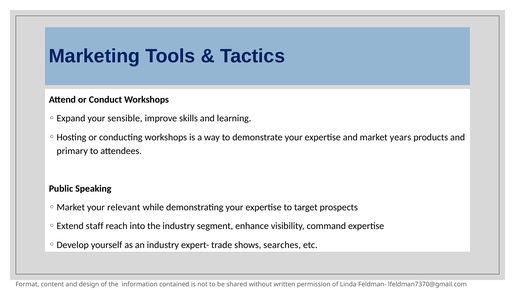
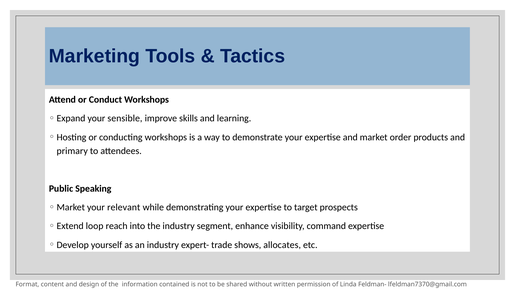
years: years -> order (401, 137)
staff: staff -> loop (95, 226)
searches: searches -> allocates (282, 245)
